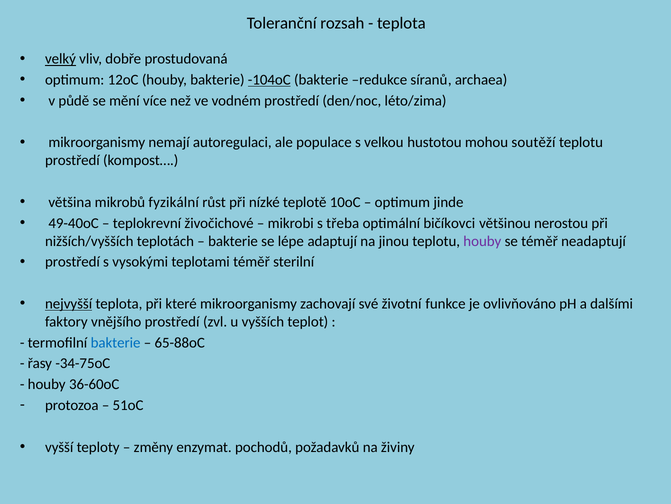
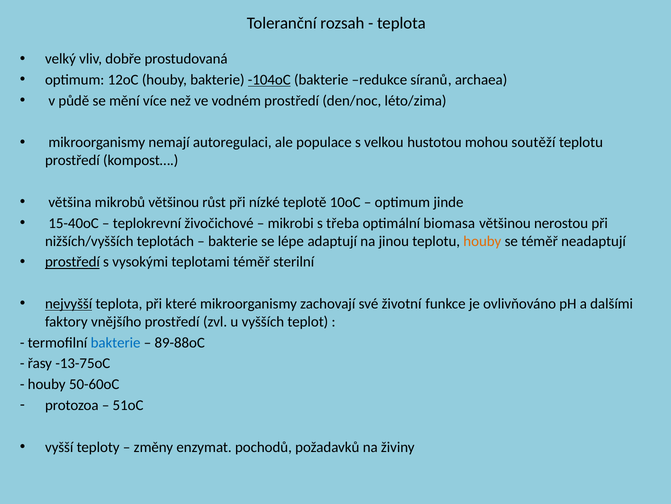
velký underline: present -> none (60, 59)
mikrobů fyzikální: fyzikální -> většinou (174, 202)
49-40oC: 49-40oC -> 15-40oC (74, 223)
bičíkovci: bičíkovci -> biomasa (449, 223)
houby colour: purple -> orange (482, 241)
prostředí underline: none -> present (72, 262)
65-88oC: 65-88oC -> 89-88oC (180, 342)
-34-75oC: -34-75oC -> -13-75oC (83, 363)
36-60oC: 36-60oC -> 50-60oC (94, 384)
